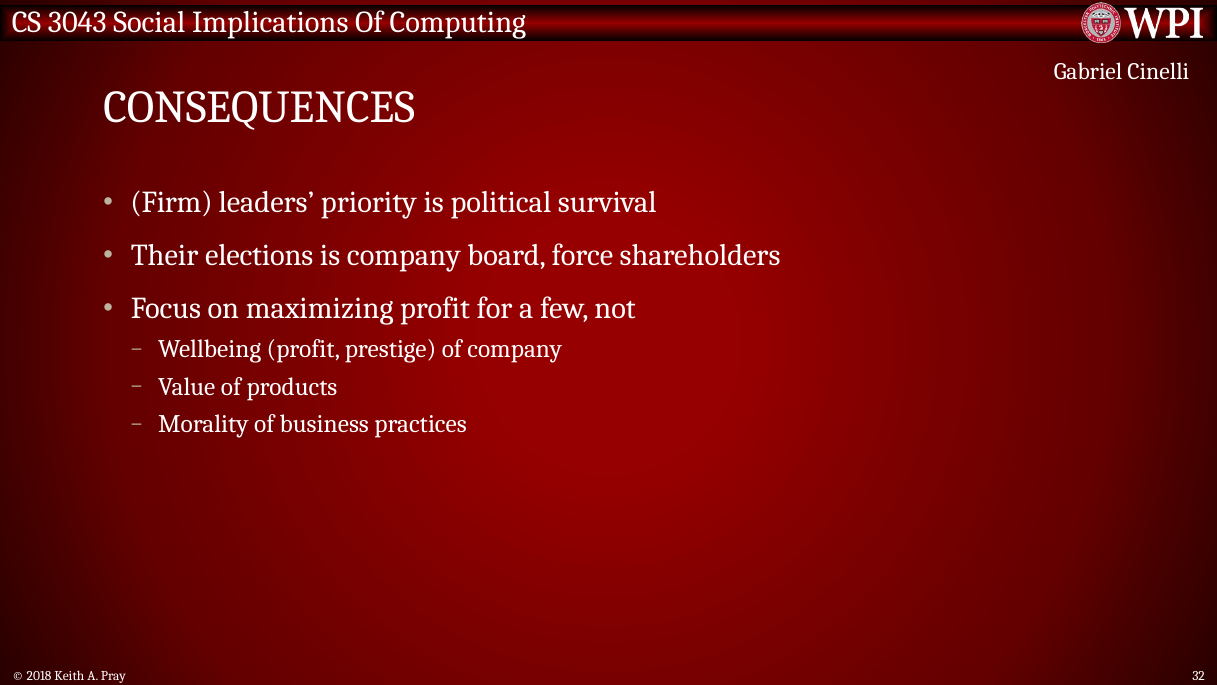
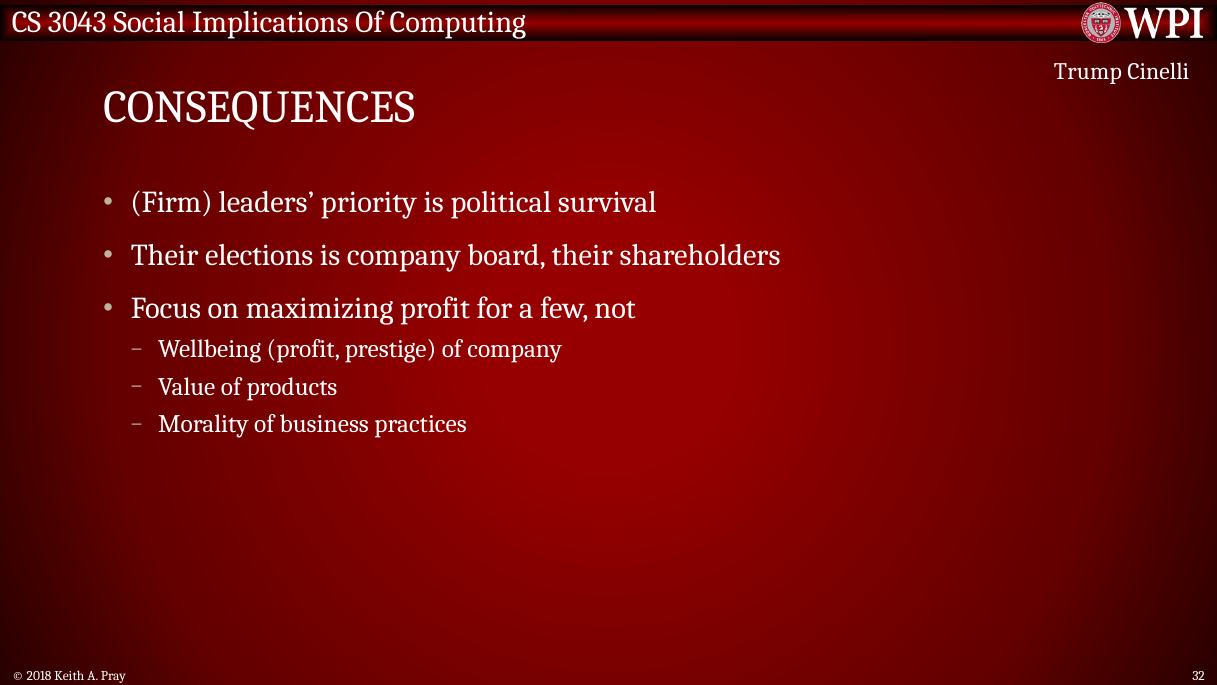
Gabriel: Gabriel -> Trump (1088, 71)
board force: force -> their (582, 255)
